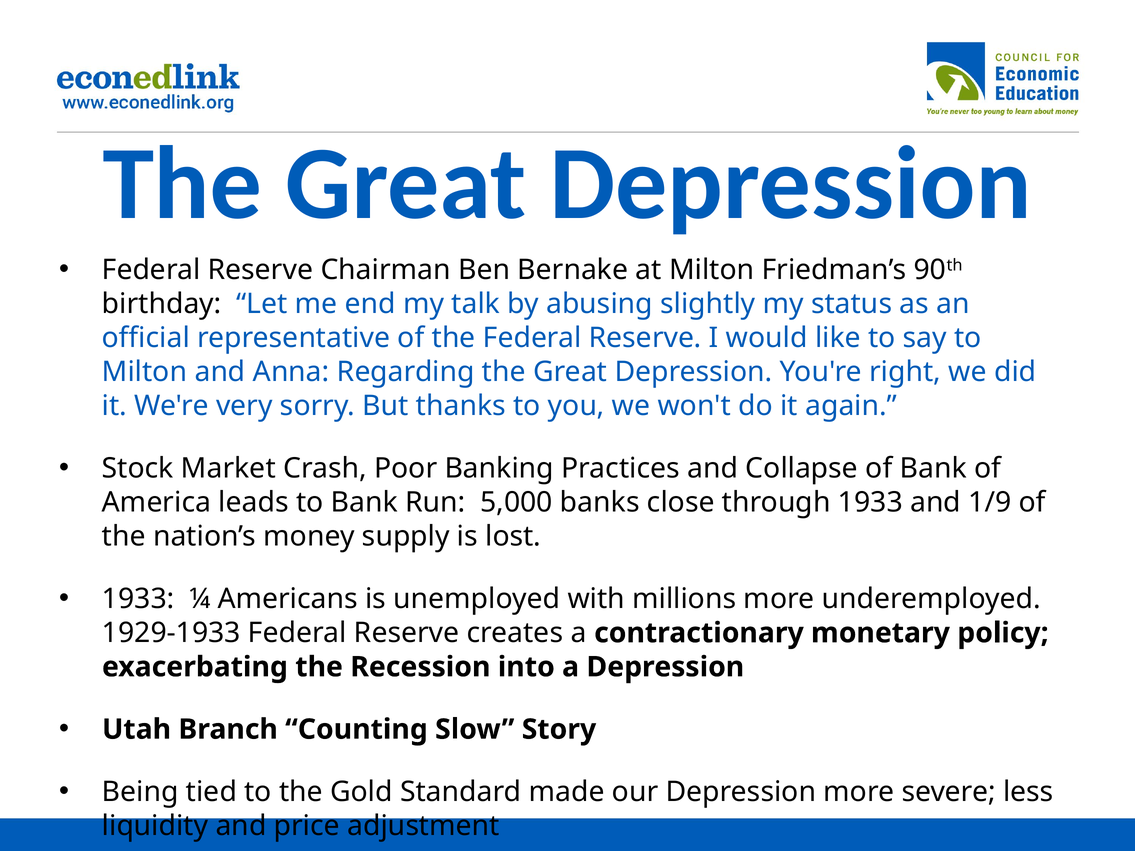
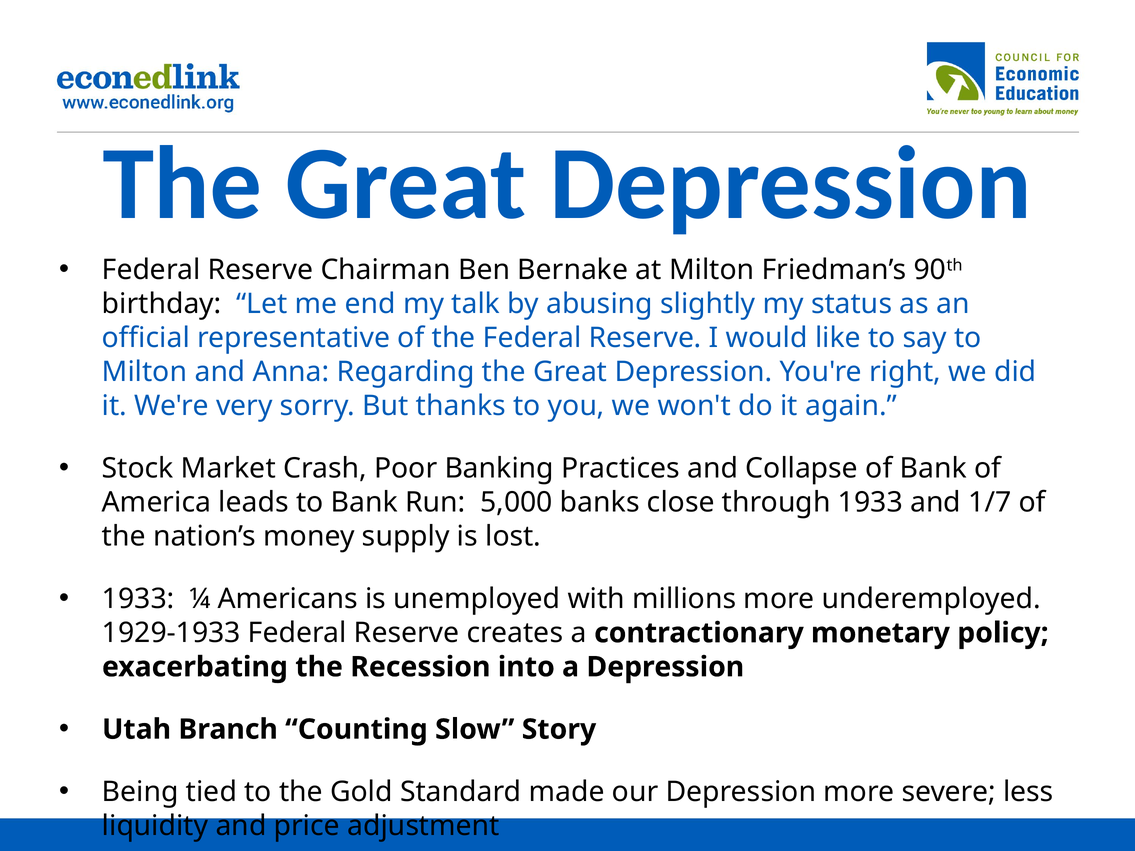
1/9: 1/9 -> 1/7 (990, 503)
